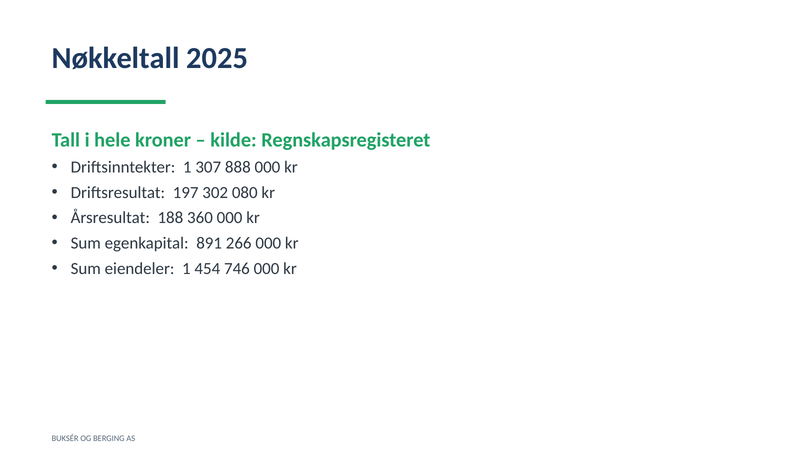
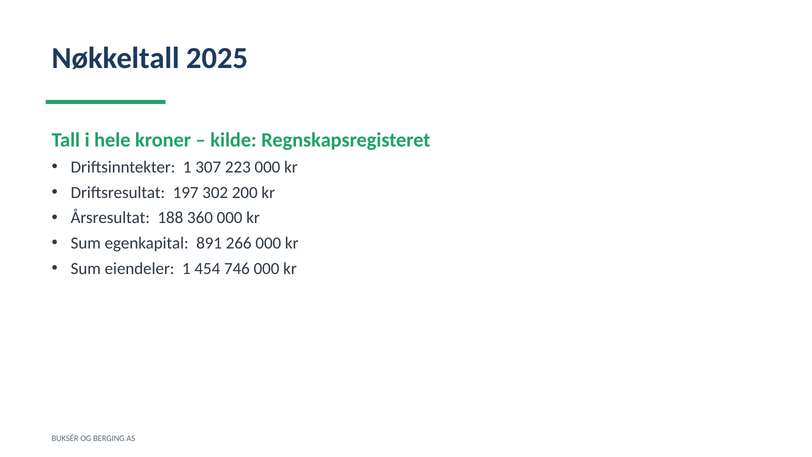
888: 888 -> 223 (238, 167)
080: 080 -> 200 (245, 192)
